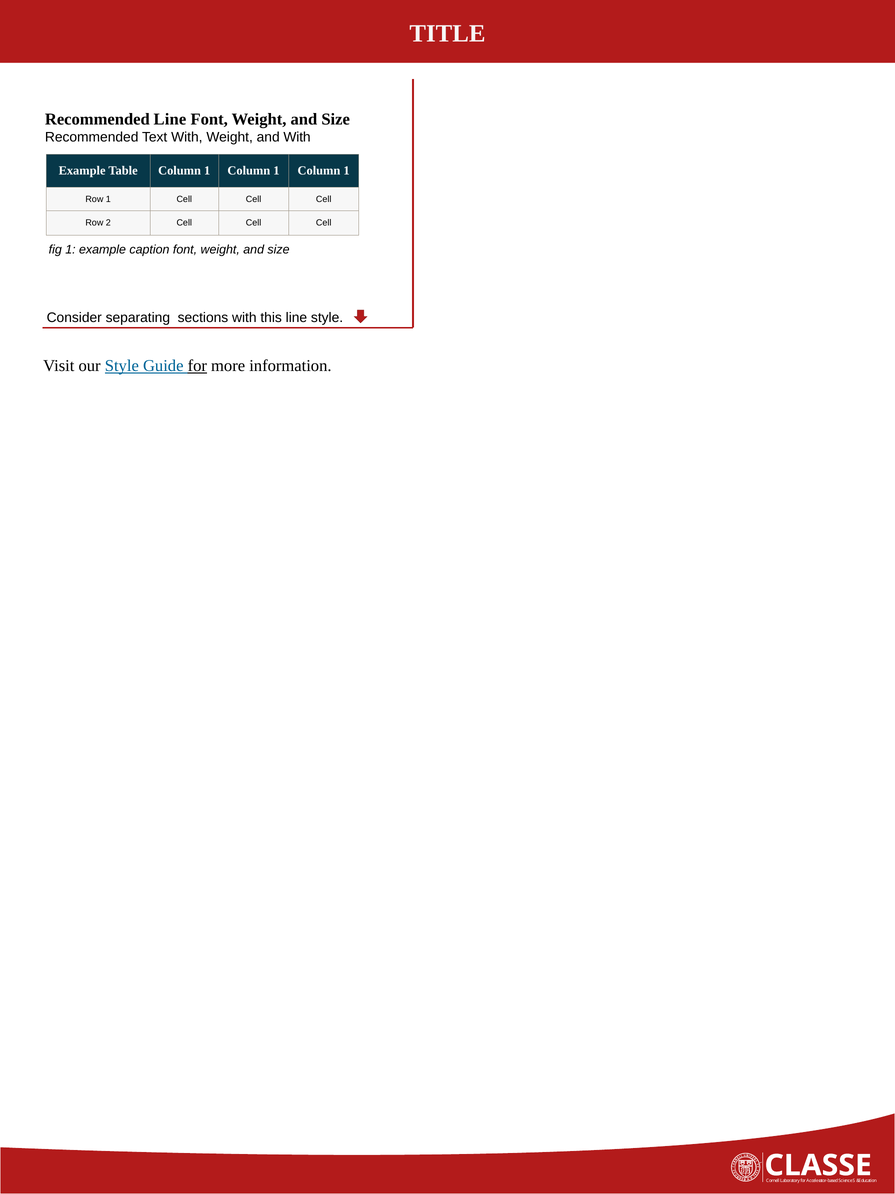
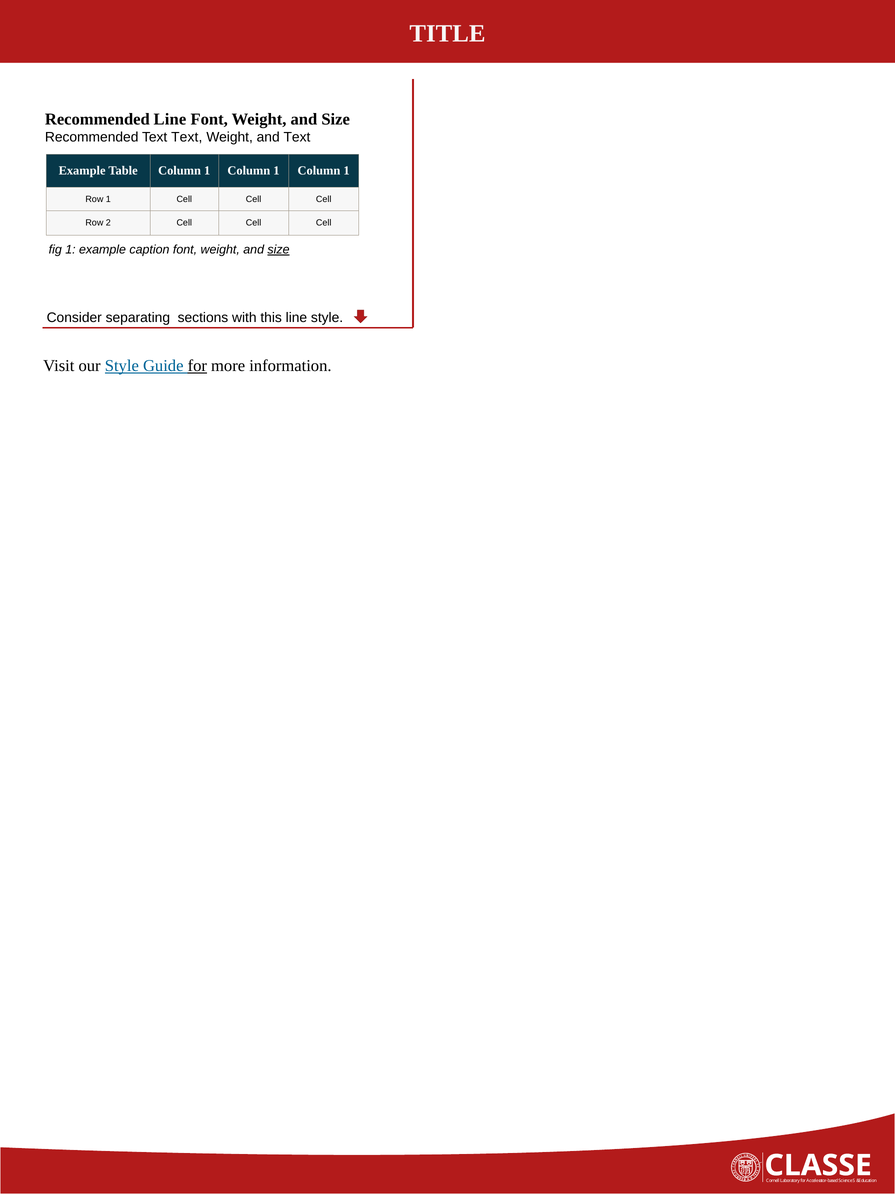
Text With: With -> Text (187, 137)
and With: With -> Text (297, 137)
size underline: none -> present (279, 250)
